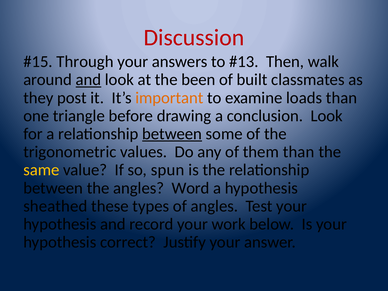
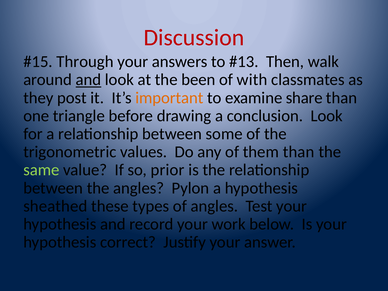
built: built -> with (252, 80)
loads: loads -> share (304, 98)
between underline: present -> none (172, 134)
same colour: yellow -> light green (41, 170)
spun: spun -> prior (168, 170)
Word: Word -> Pylon (190, 188)
